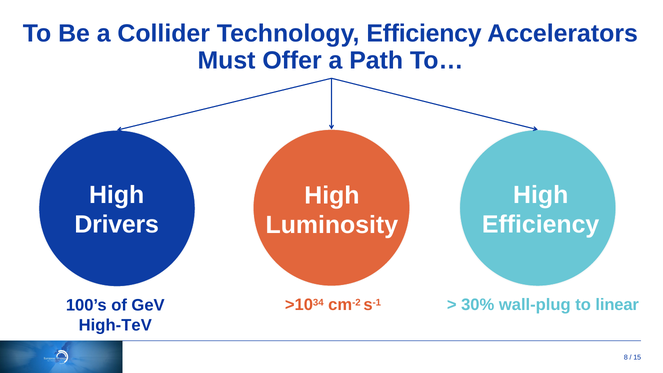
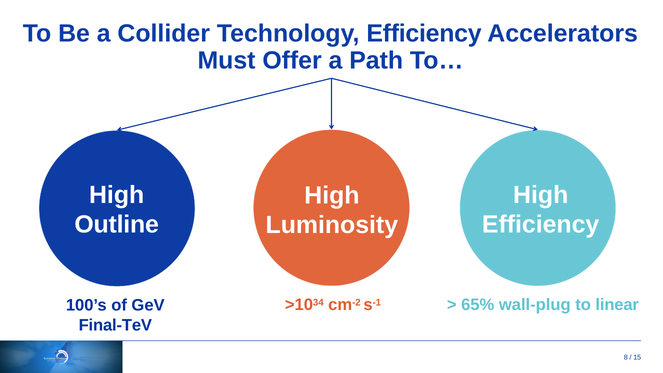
Drivers: Drivers -> Outline (117, 225)
30%: 30% -> 65% (478, 305)
High-TeV: High-TeV -> Final-TeV (115, 325)
